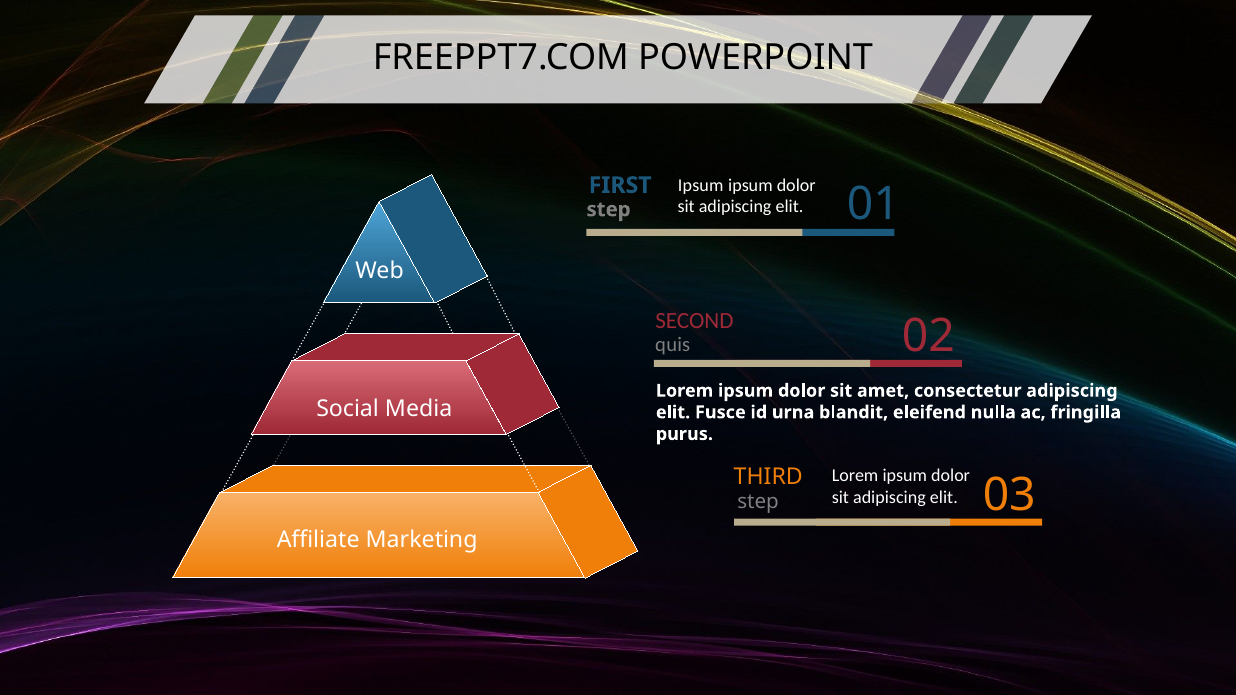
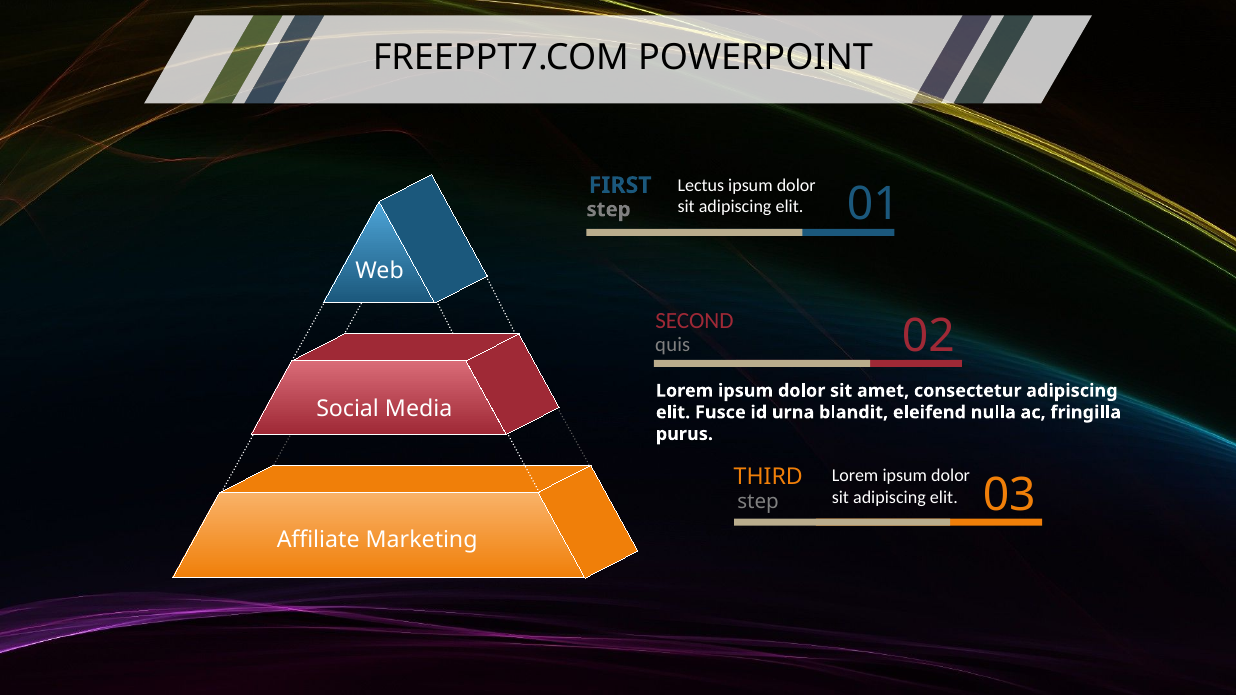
FIRST Ipsum: Ipsum -> Lectus (701, 185)
